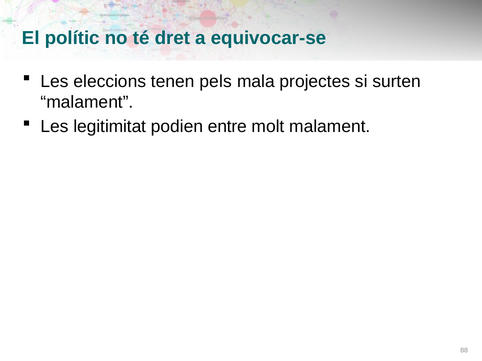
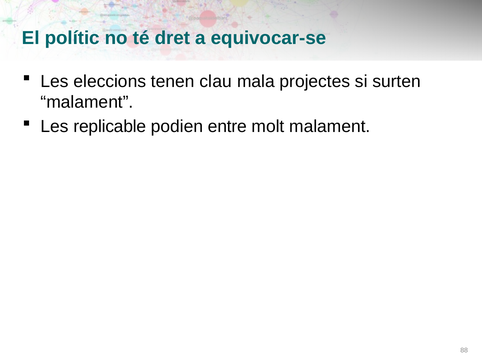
pels: pels -> clau (216, 81)
legitimitat: legitimitat -> replicable (110, 127)
